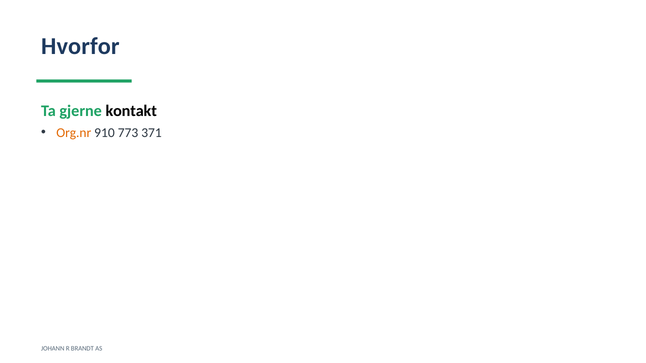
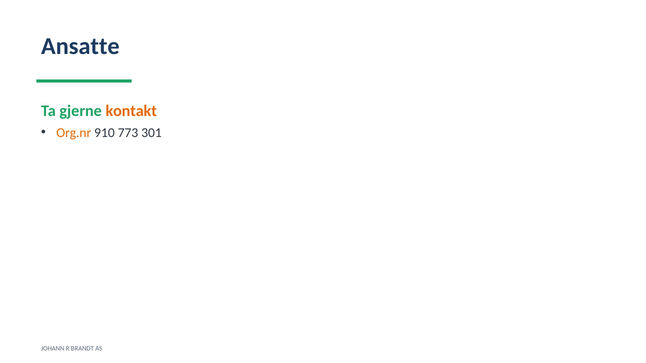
Hvorfor: Hvorfor -> Ansatte (80, 46)
kontakt colour: black -> orange (131, 111)
371: 371 -> 301 (152, 133)
